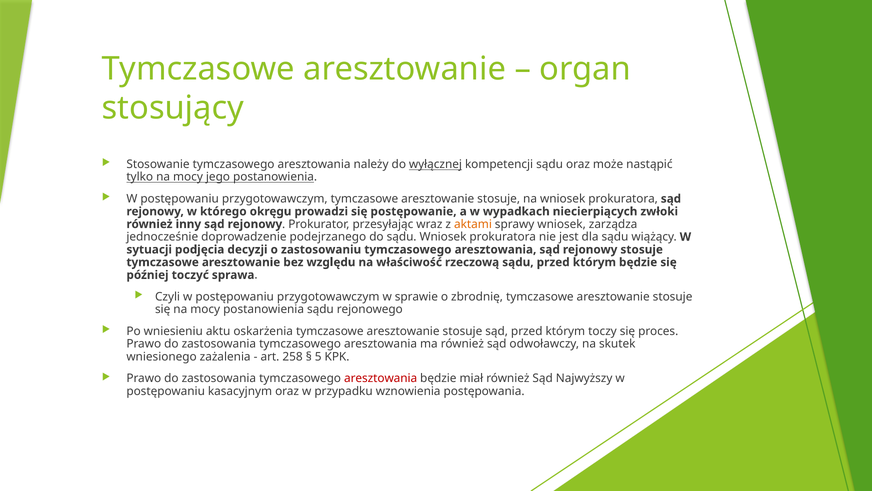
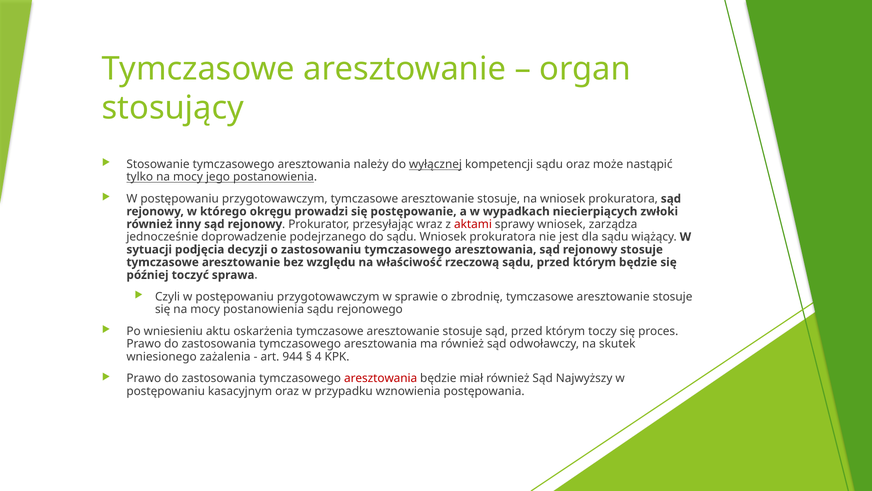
aktami colour: orange -> red (473, 224)
258: 258 -> 944 (293, 356)
5: 5 -> 4 (318, 356)
